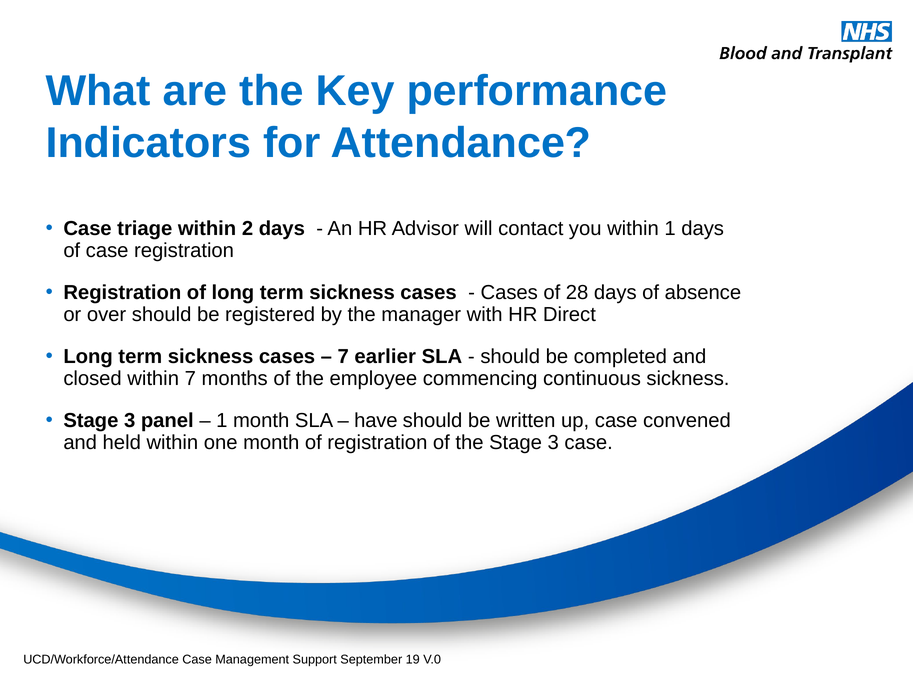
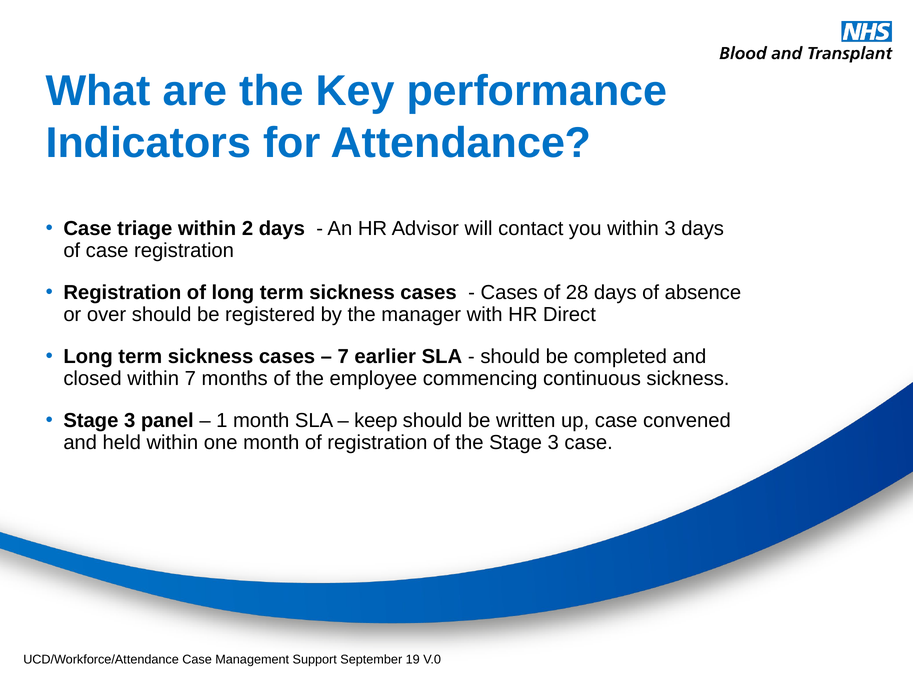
within 1: 1 -> 3 (670, 229)
have: have -> keep (376, 421)
